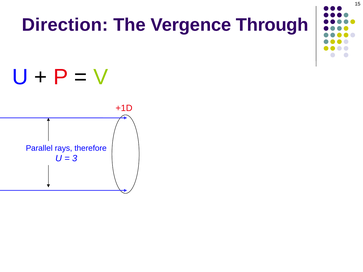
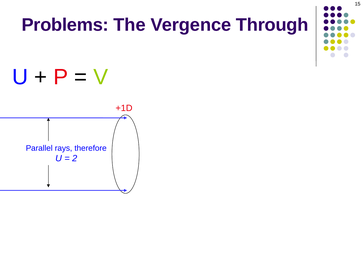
Direction: Direction -> Problems (65, 25)
3: 3 -> 2 (75, 159)
